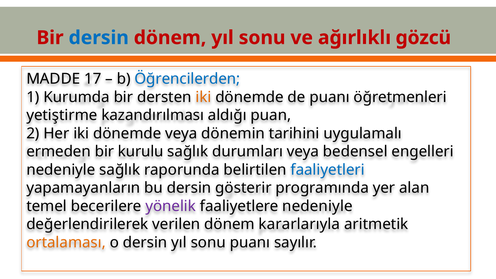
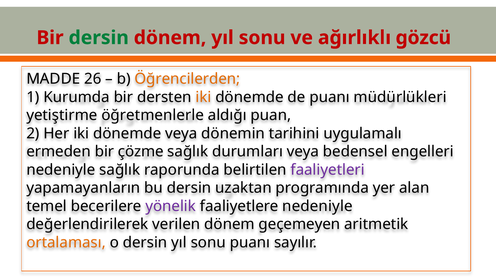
dersin colour: blue -> green (99, 38)
17: 17 -> 26 (93, 79)
Öğrencilerden colour: blue -> orange (187, 79)
öğretmenleri: öğretmenleri -> müdürlükleri (400, 97)
kazandırılması: kazandırılması -> öğretmenlerle (153, 115)
kurulu: kurulu -> çözme (141, 152)
faaliyetleri colour: blue -> purple (328, 170)
gösterir: gösterir -> uzaktan (243, 188)
kararlarıyla: kararlarıyla -> geçemeyen (299, 224)
